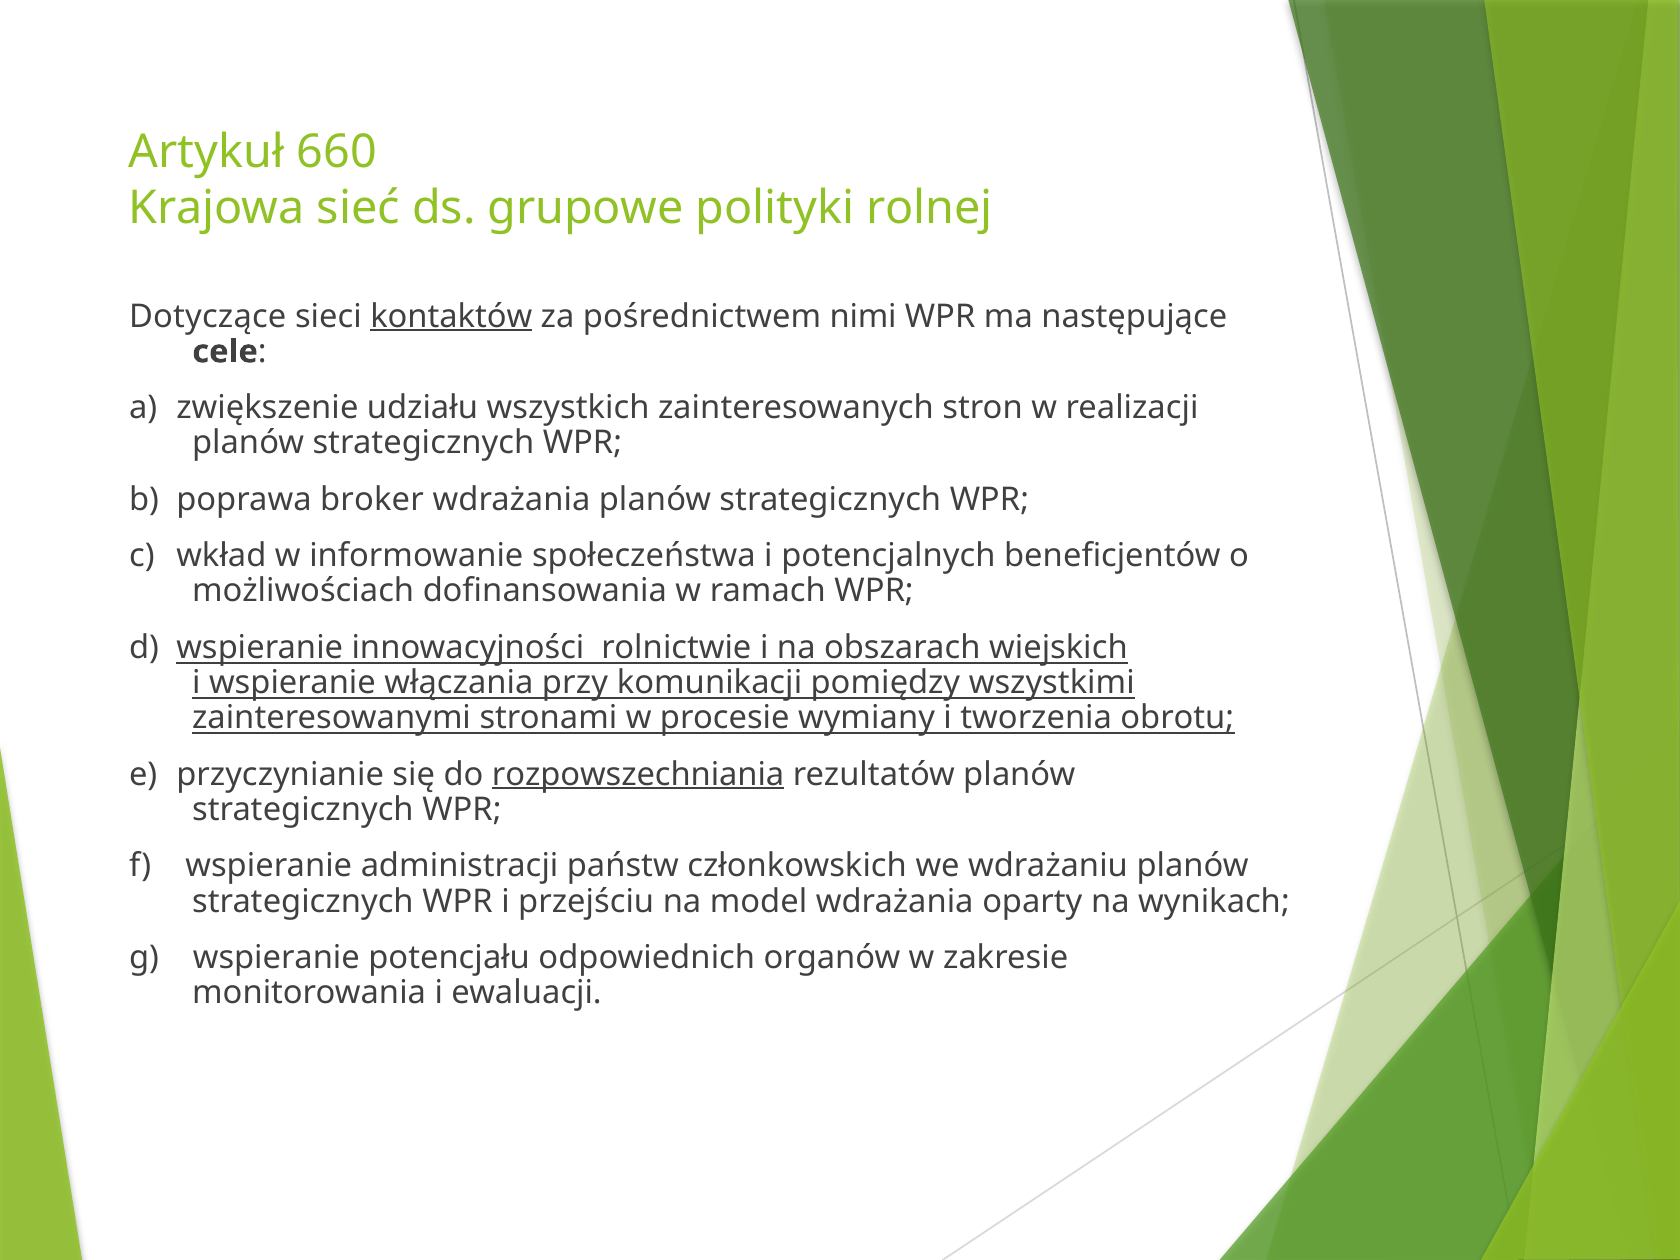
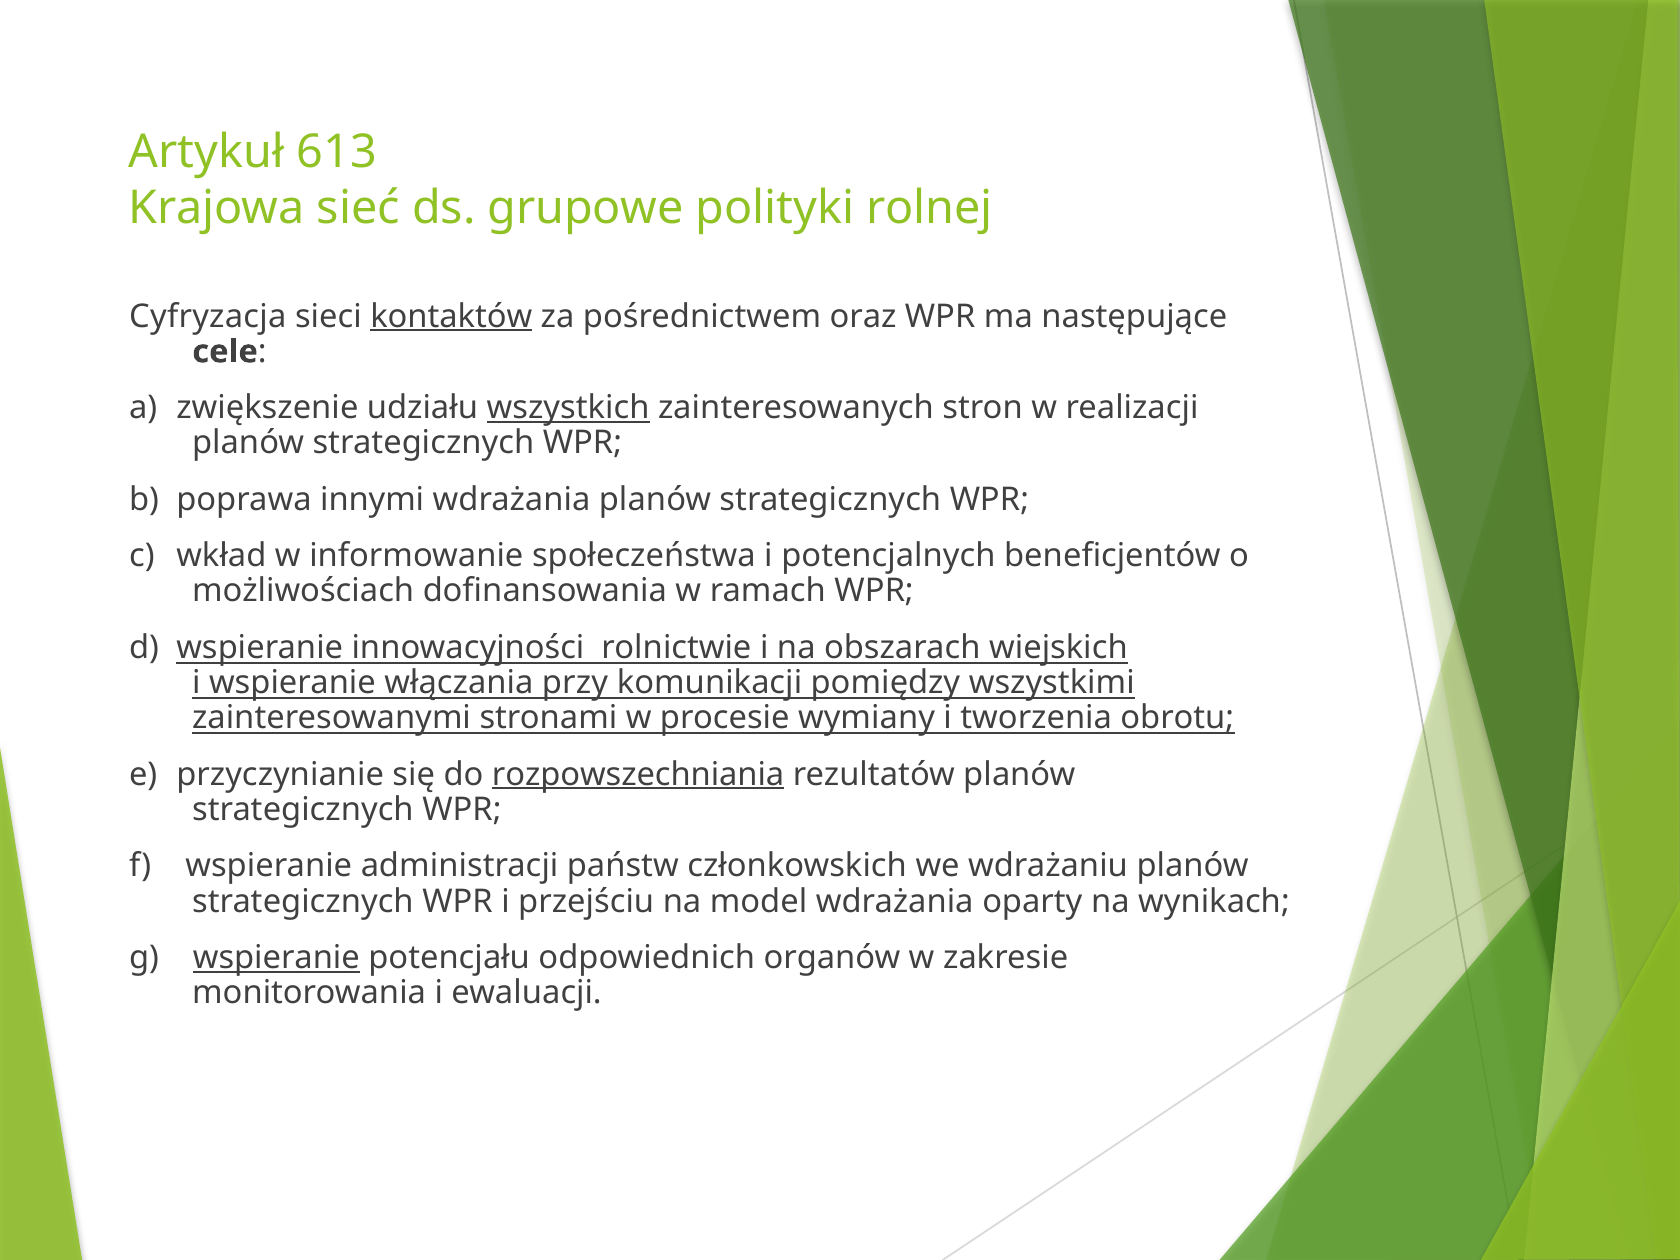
660: 660 -> 613 (337, 152)
Dotyczące: Dotyczące -> Cyfryzacja (208, 316)
nimi: nimi -> oraz (863, 316)
wszystkich underline: none -> present (568, 408)
broker: broker -> innymi (372, 500)
wspieranie underline: none -> present (276, 958)
